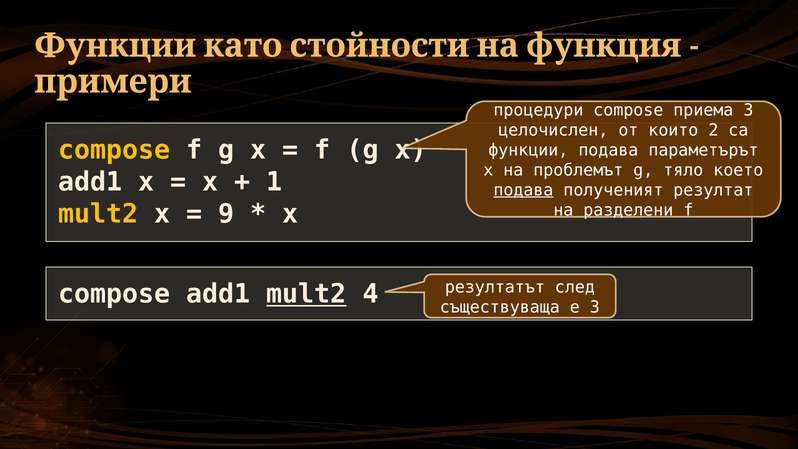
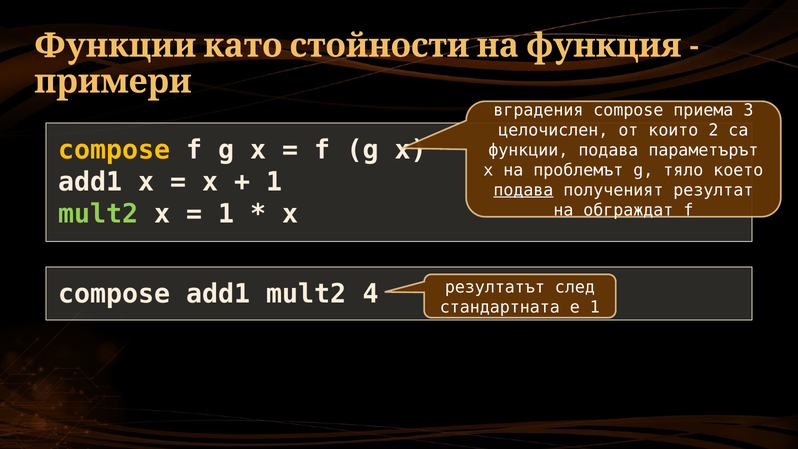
процедури: процедури -> вградения (538, 110)
mult2 colour: yellow -> light green (98, 214)
9: 9 -> 1 (226, 214)
разделени: разделени -> обграждат (628, 210)
mult2 underline: present -> none (306, 294)
съществуваща: съществуваща -> стандартната (500, 307)
е 3: 3 -> 1 (595, 307)
